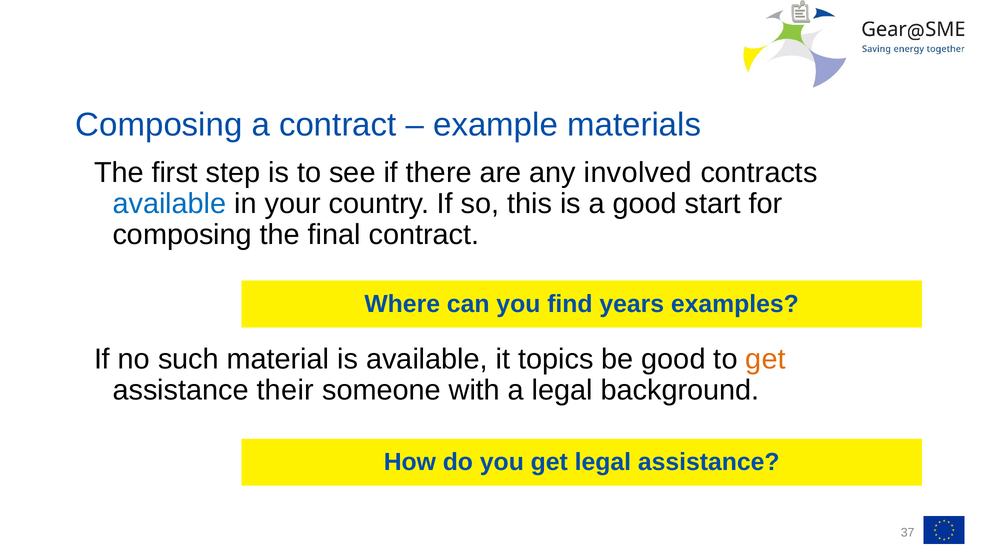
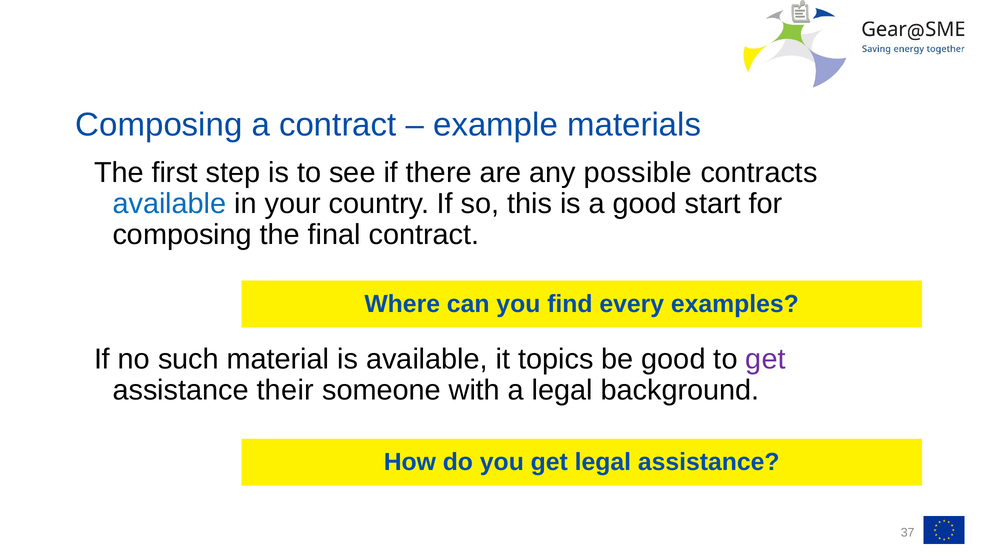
involved: involved -> possible (638, 173)
years: years -> every (632, 304)
get colour: orange -> purple (766, 359)
